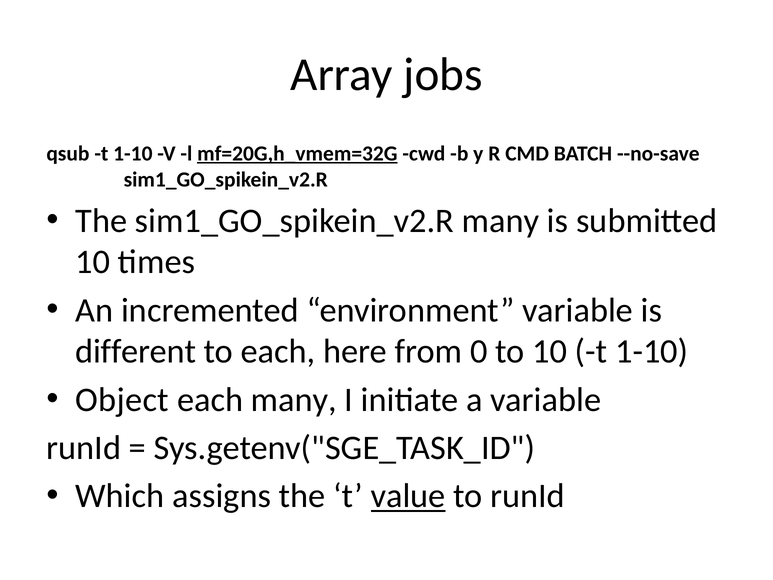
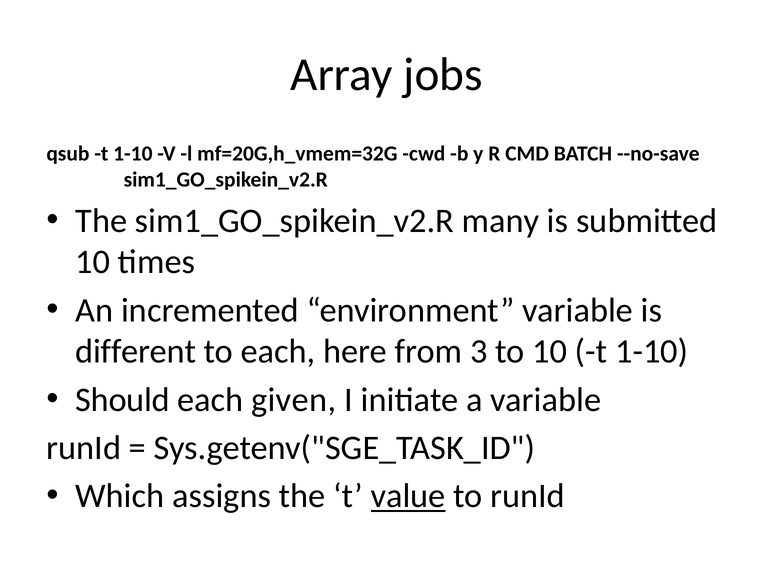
mf=20G,h_vmem=32G underline: present -> none (297, 154)
0: 0 -> 3 (479, 351)
Object: Object -> Should (122, 400)
each many: many -> given (294, 400)
